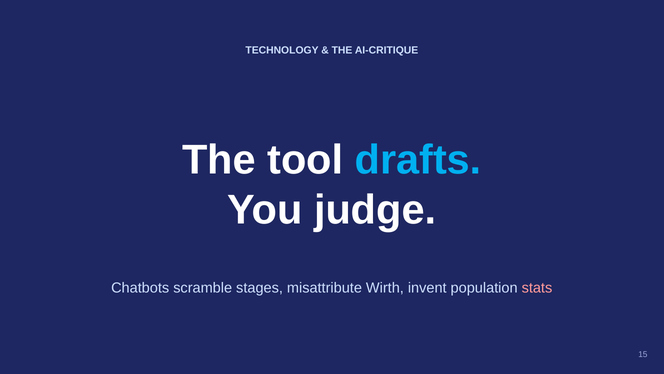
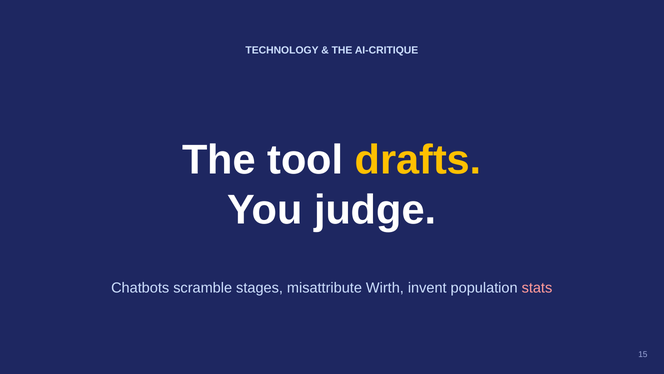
drafts colour: light blue -> yellow (418, 160)
